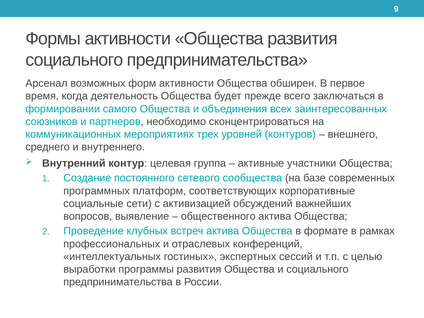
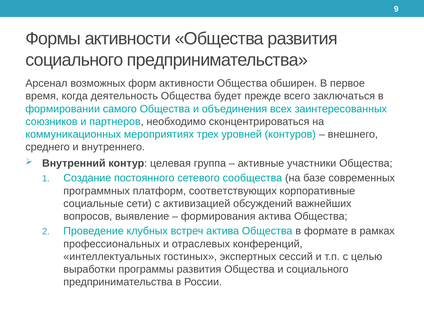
общественного: общественного -> формирования (218, 216)
